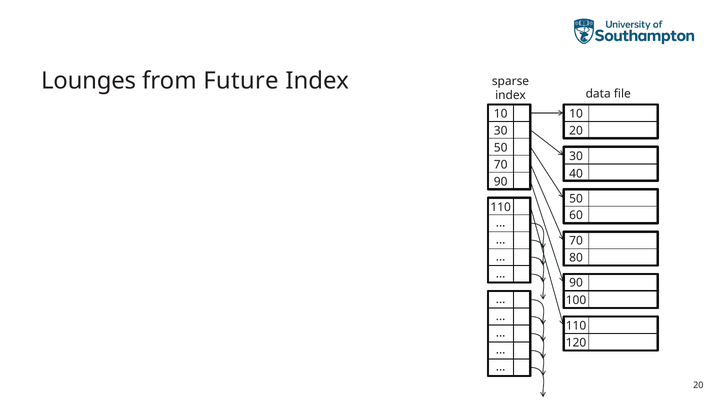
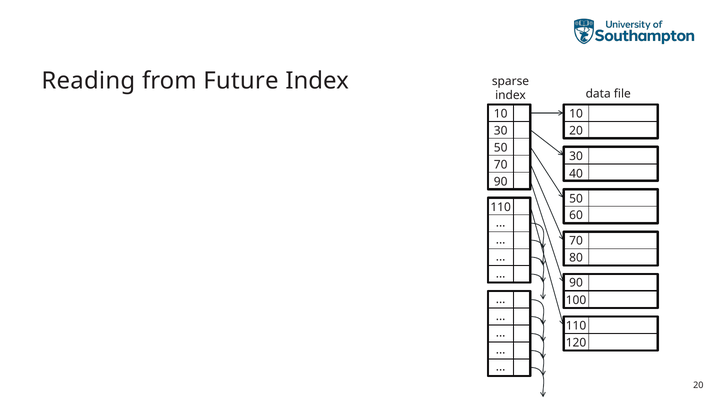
Lounges: Lounges -> Reading (88, 81)
